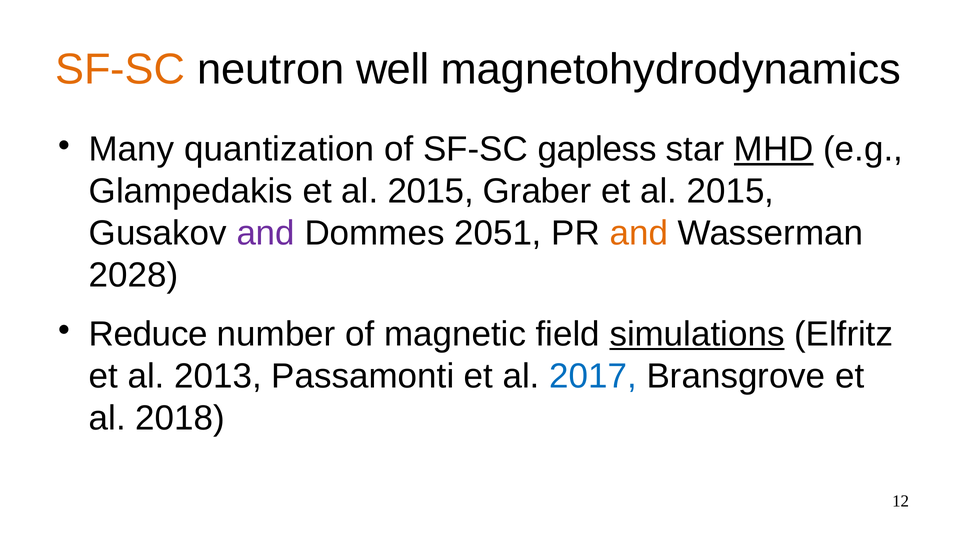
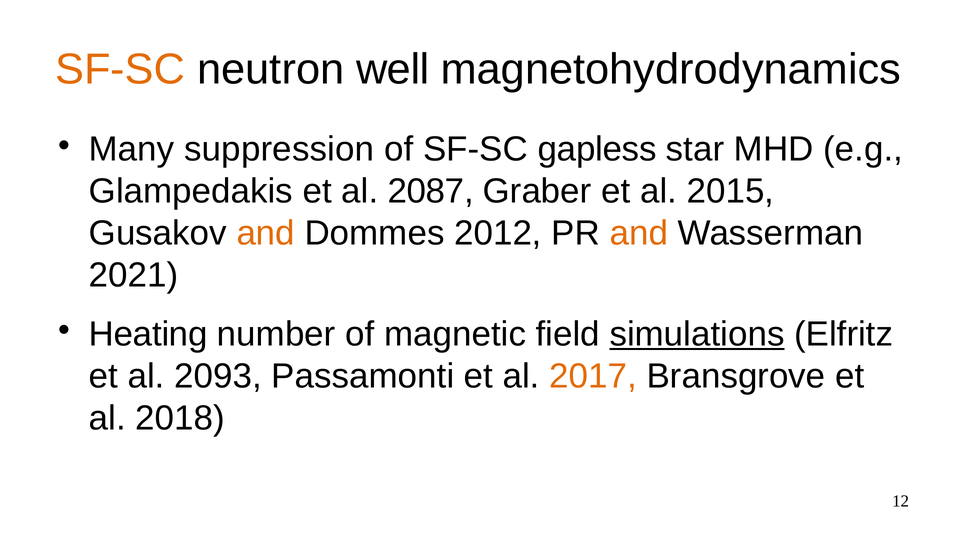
quantization: quantization -> suppression (279, 149)
MHD underline: present -> none (774, 149)
Glampedakis et al 2015: 2015 -> 2087 (431, 191)
and colour: purple -> orange (266, 233)
2051: 2051 -> 2012 (498, 233)
2028: 2028 -> 2021 (134, 275)
Reduce: Reduce -> Heating (148, 334)
2013: 2013 -> 2093 (218, 376)
2017 colour: blue -> orange (593, 376)
